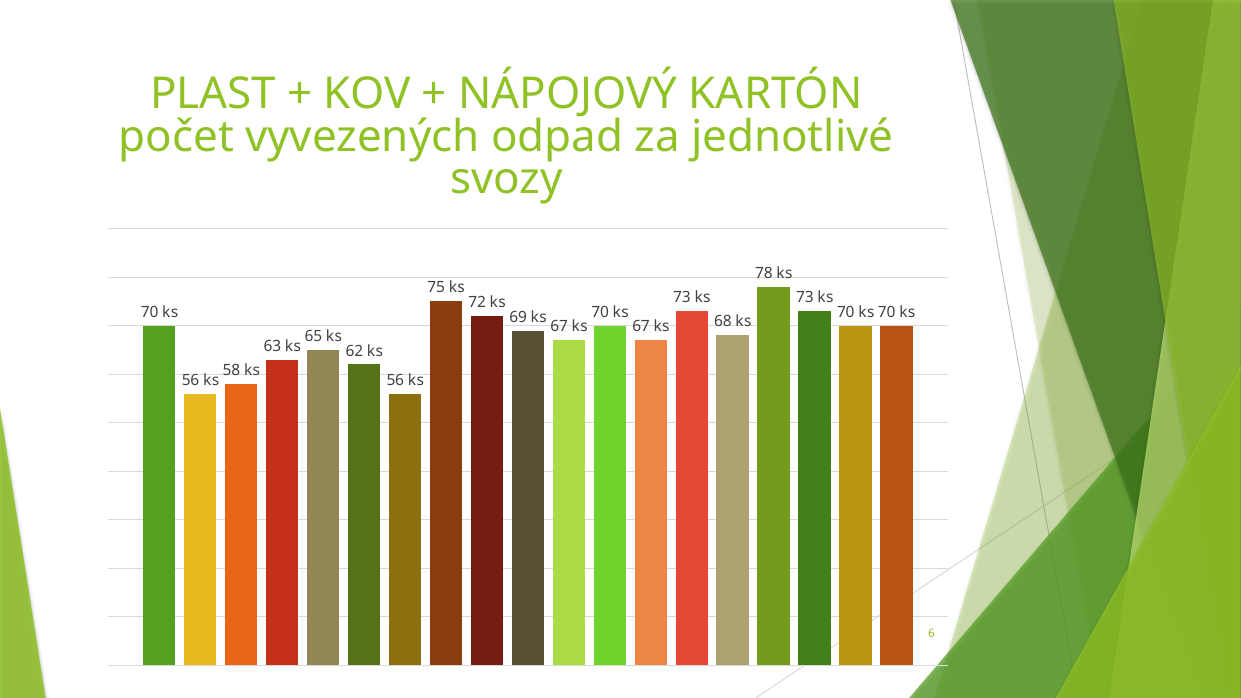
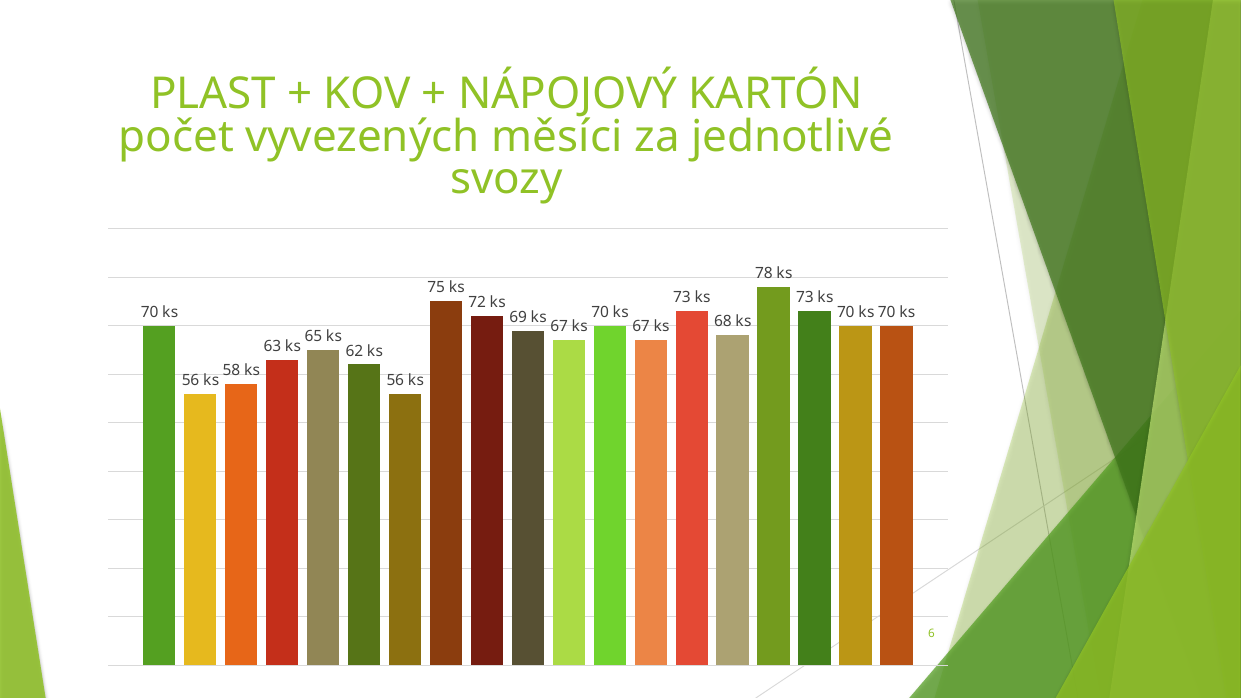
odpad: odpad -> měsíci (557, 137)
